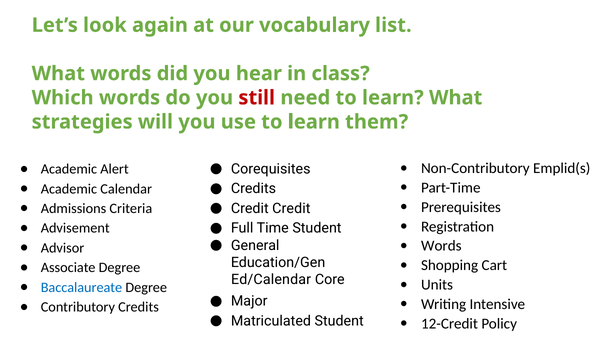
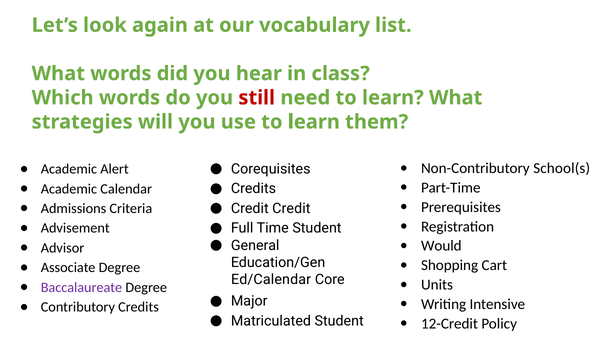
Emplid(s: Emplid(s -> School(s (562, 168)
Words: Words -> Would (441, 246)
Baccalaureate colour: blue -> purple (81, 287)
